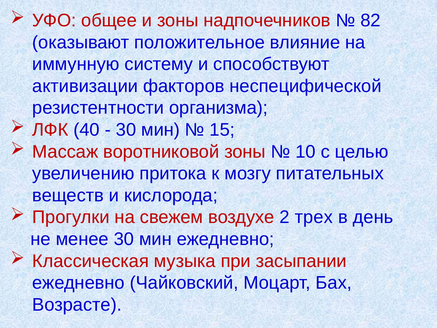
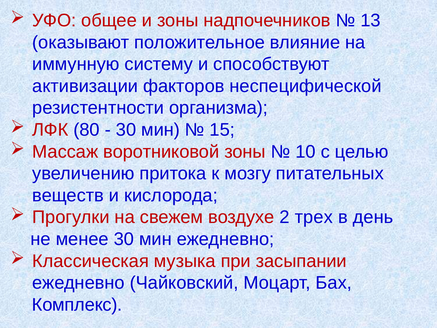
82: 82 -> 13 (371, 20)
40: 40 -> 80 (87, 130)
Возрасте: Возрасте -> Комплекс (77, 305)
